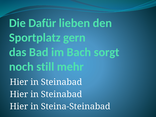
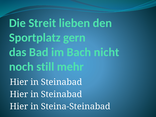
Dafür: Dafür -> Streit (42, 23)
sorgt: sorgt -> nicht (107, 52)
